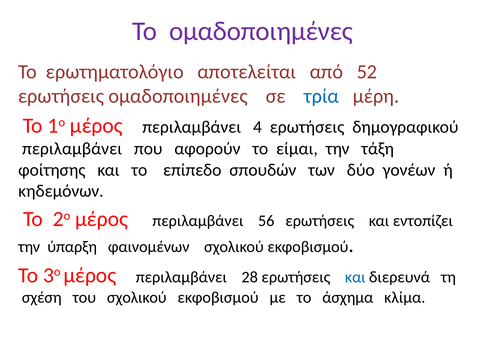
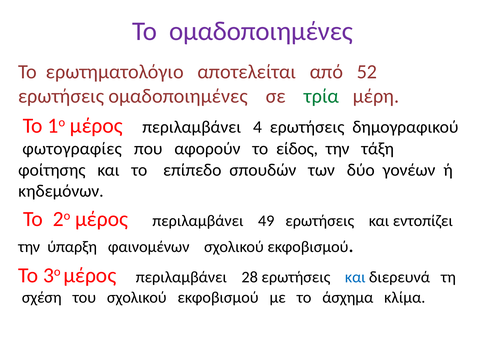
τρία colour: blue -> green (322, 96)
περιλαμβάνει: περιλαμβάνει -> φωτογραφίες (72, 149)
είμαι: είμαι -> είδος (297, 149)
56: 56 -> 49 (266, 221)
